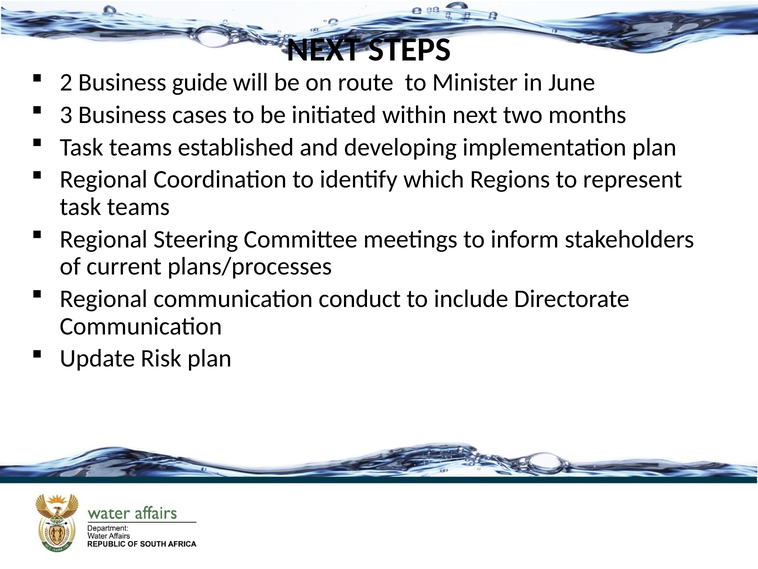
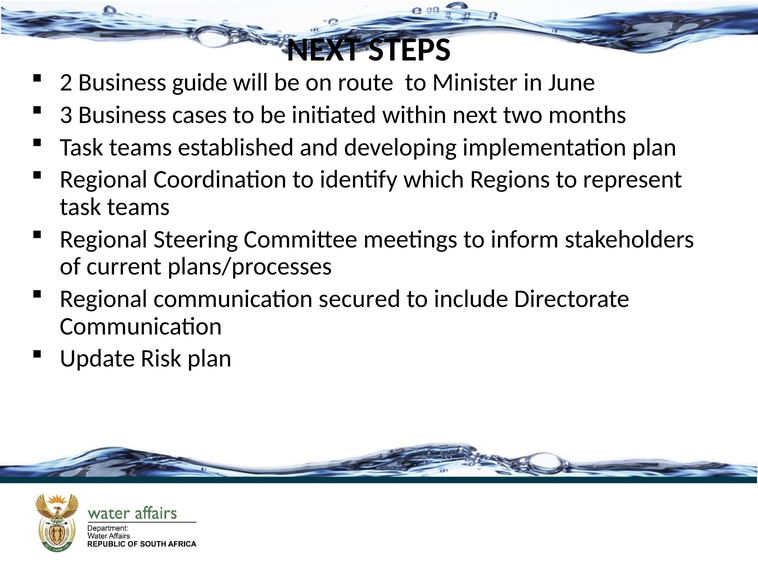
conduct: conduct -> secured (360, 299)
